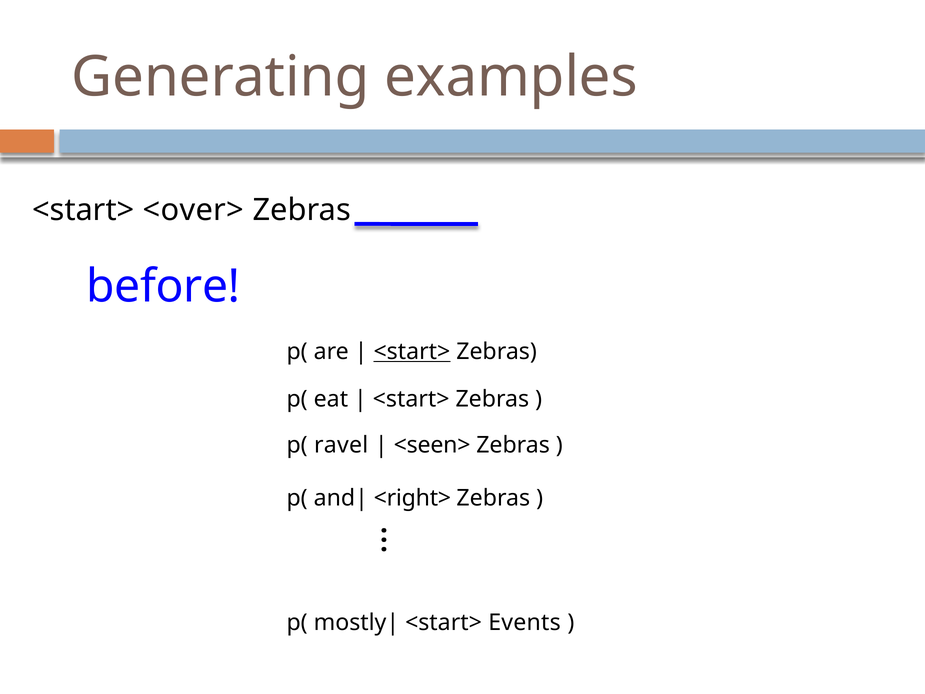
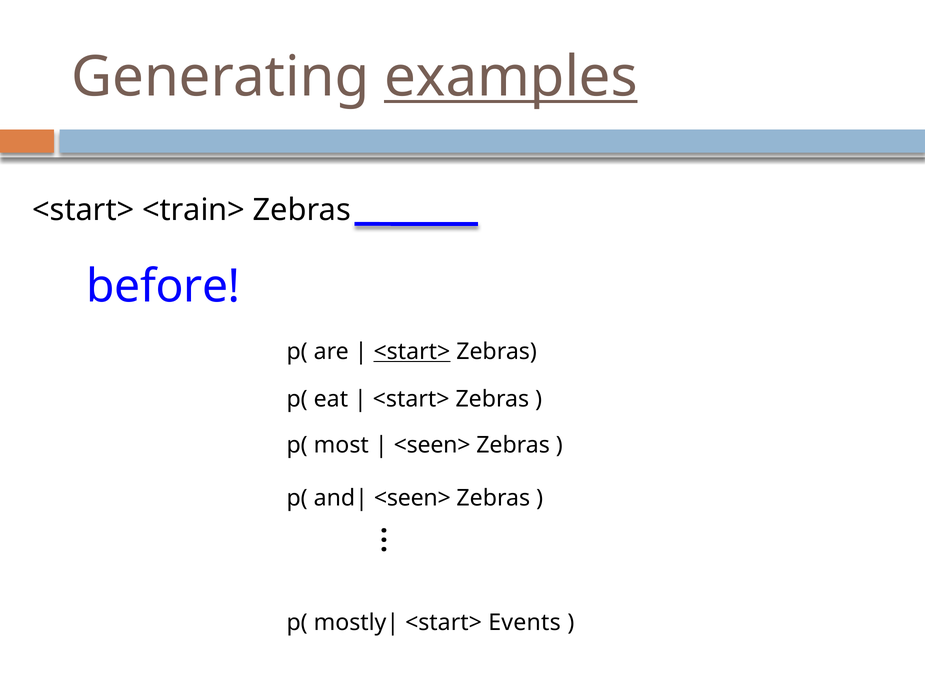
examples underline: none -> present (511, 77)
<over>: <over> -> <train> (194, 210)
ravel: ravel -> most (341, 445)
<right>: <right> -> <seen> (412, 498)
